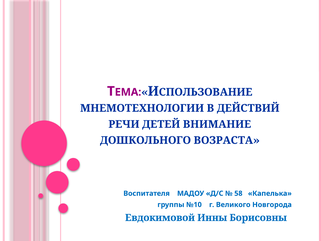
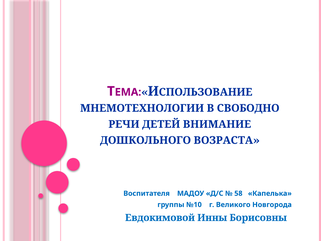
ДЕЙСТВИЙ: ДЕЙСТВИЙ -> СВОБОДНО (248, 108)
